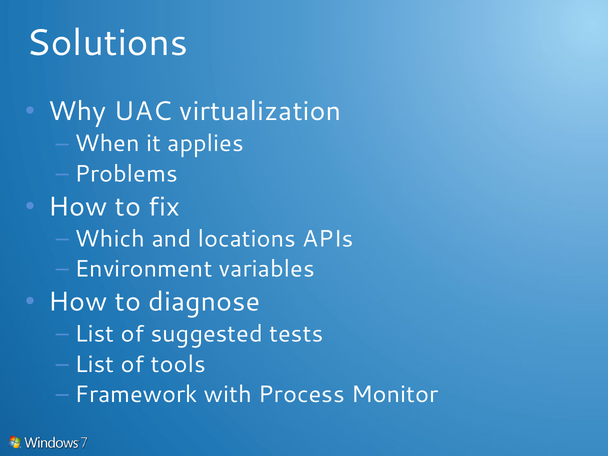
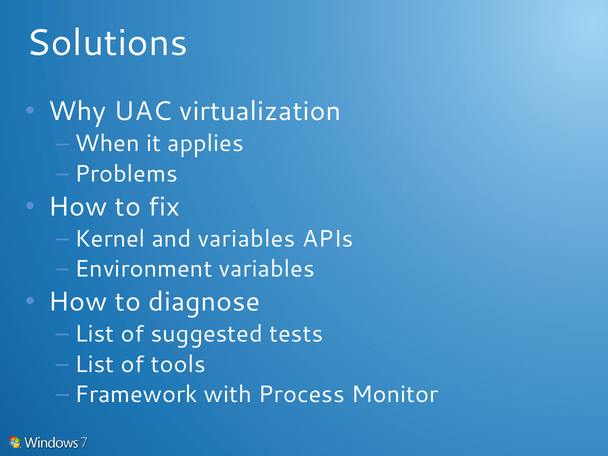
Which: Which -> Kernel (110, 239)
and locations: locations -> variables (247, 239)
